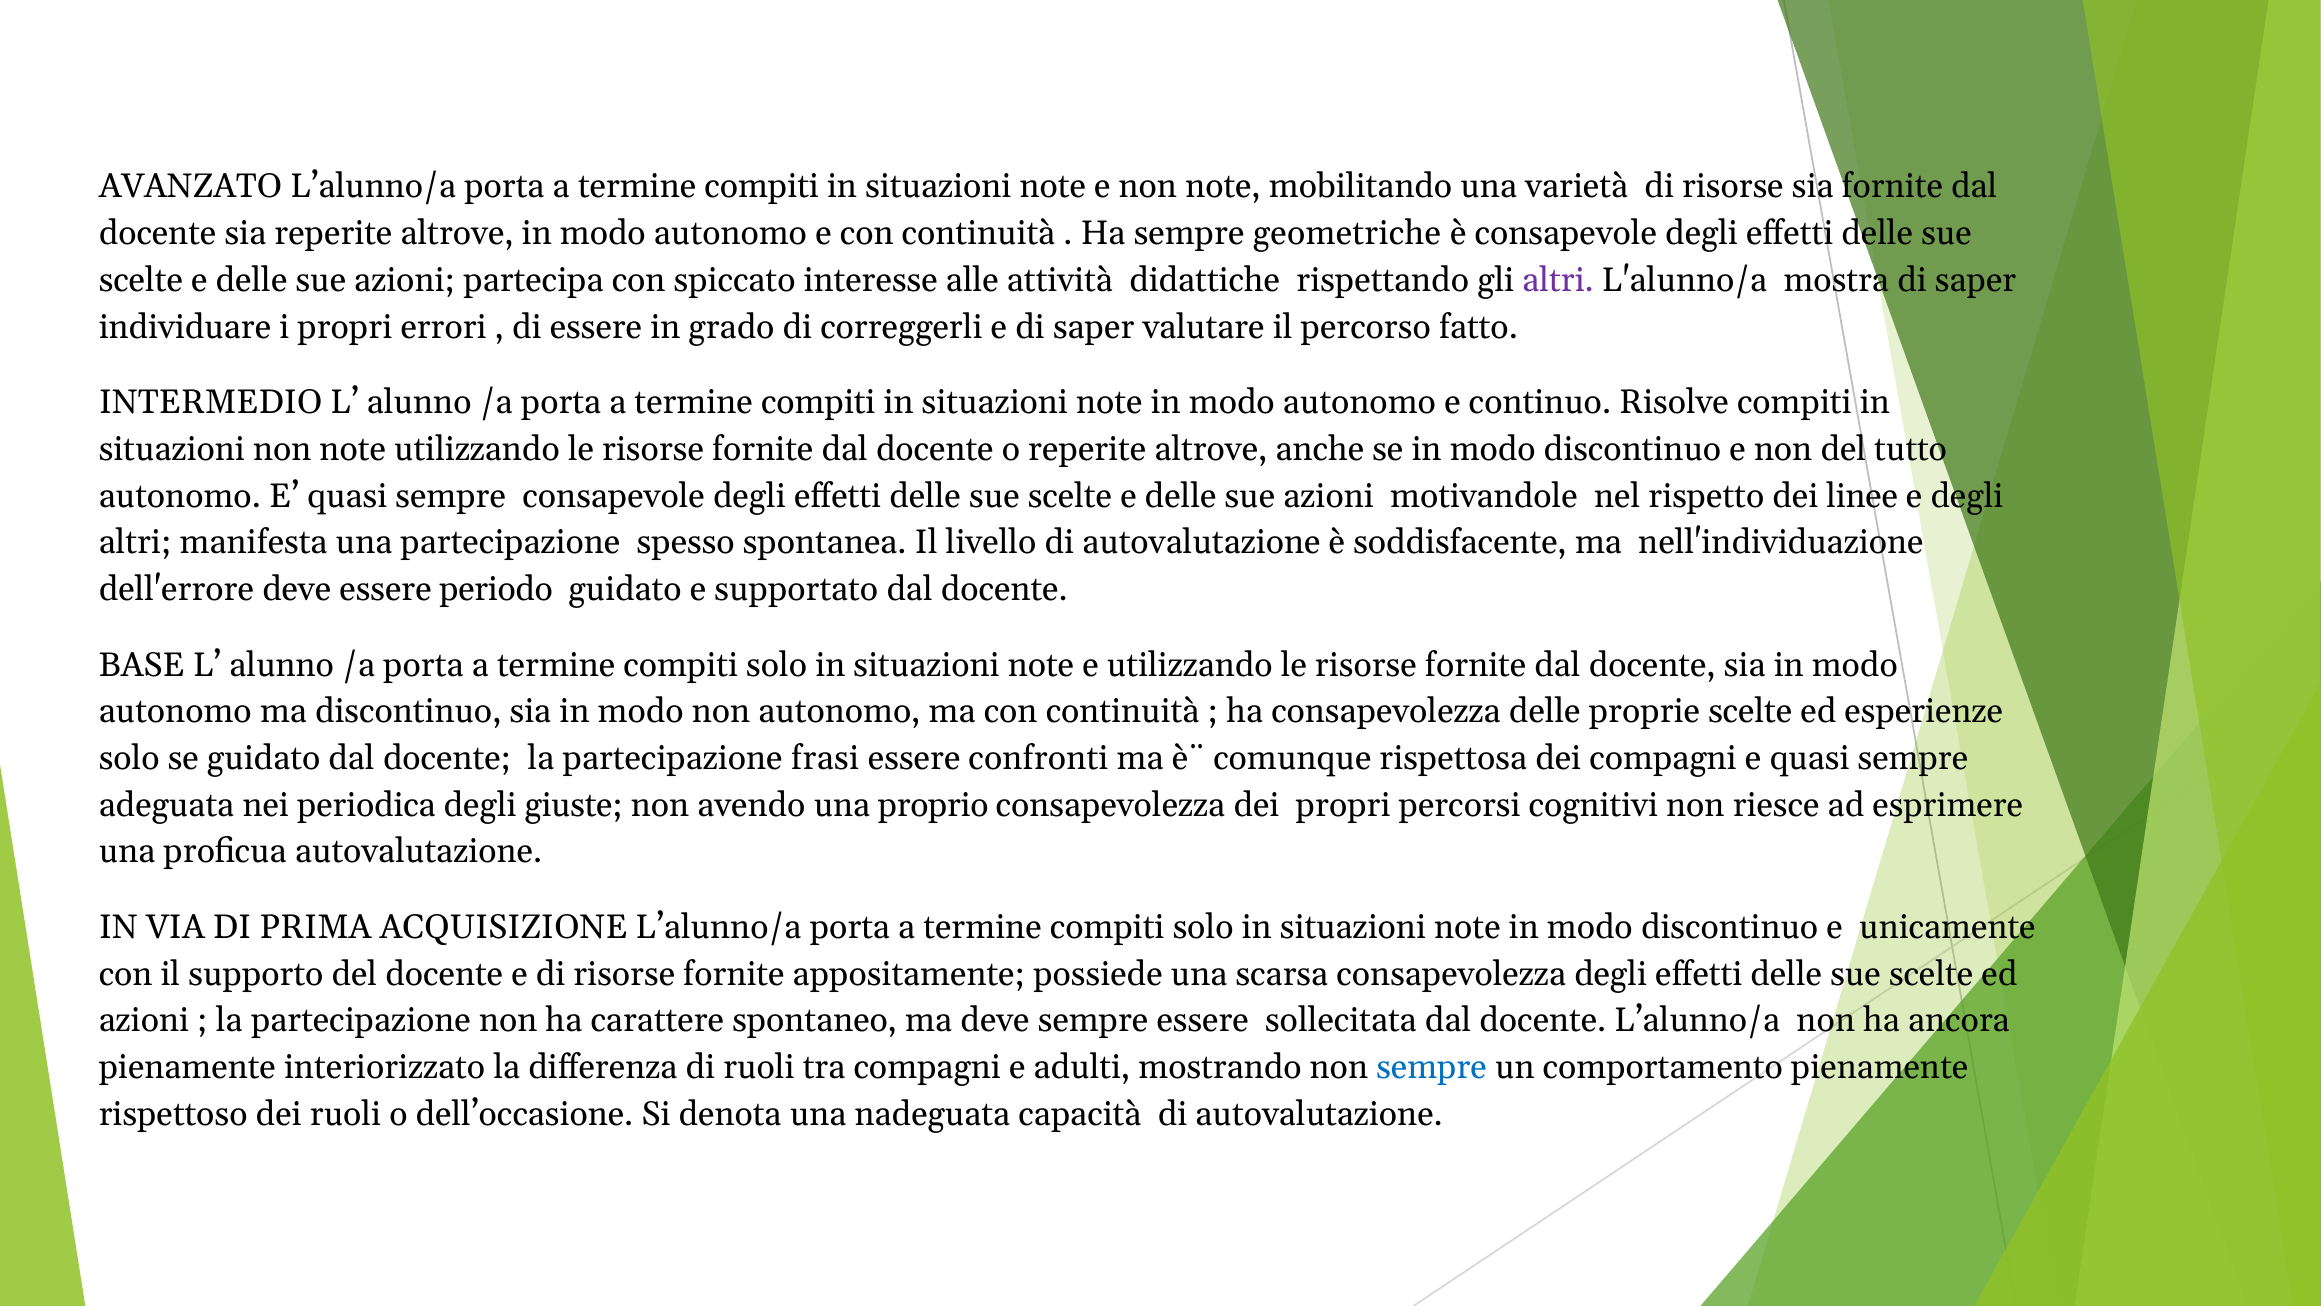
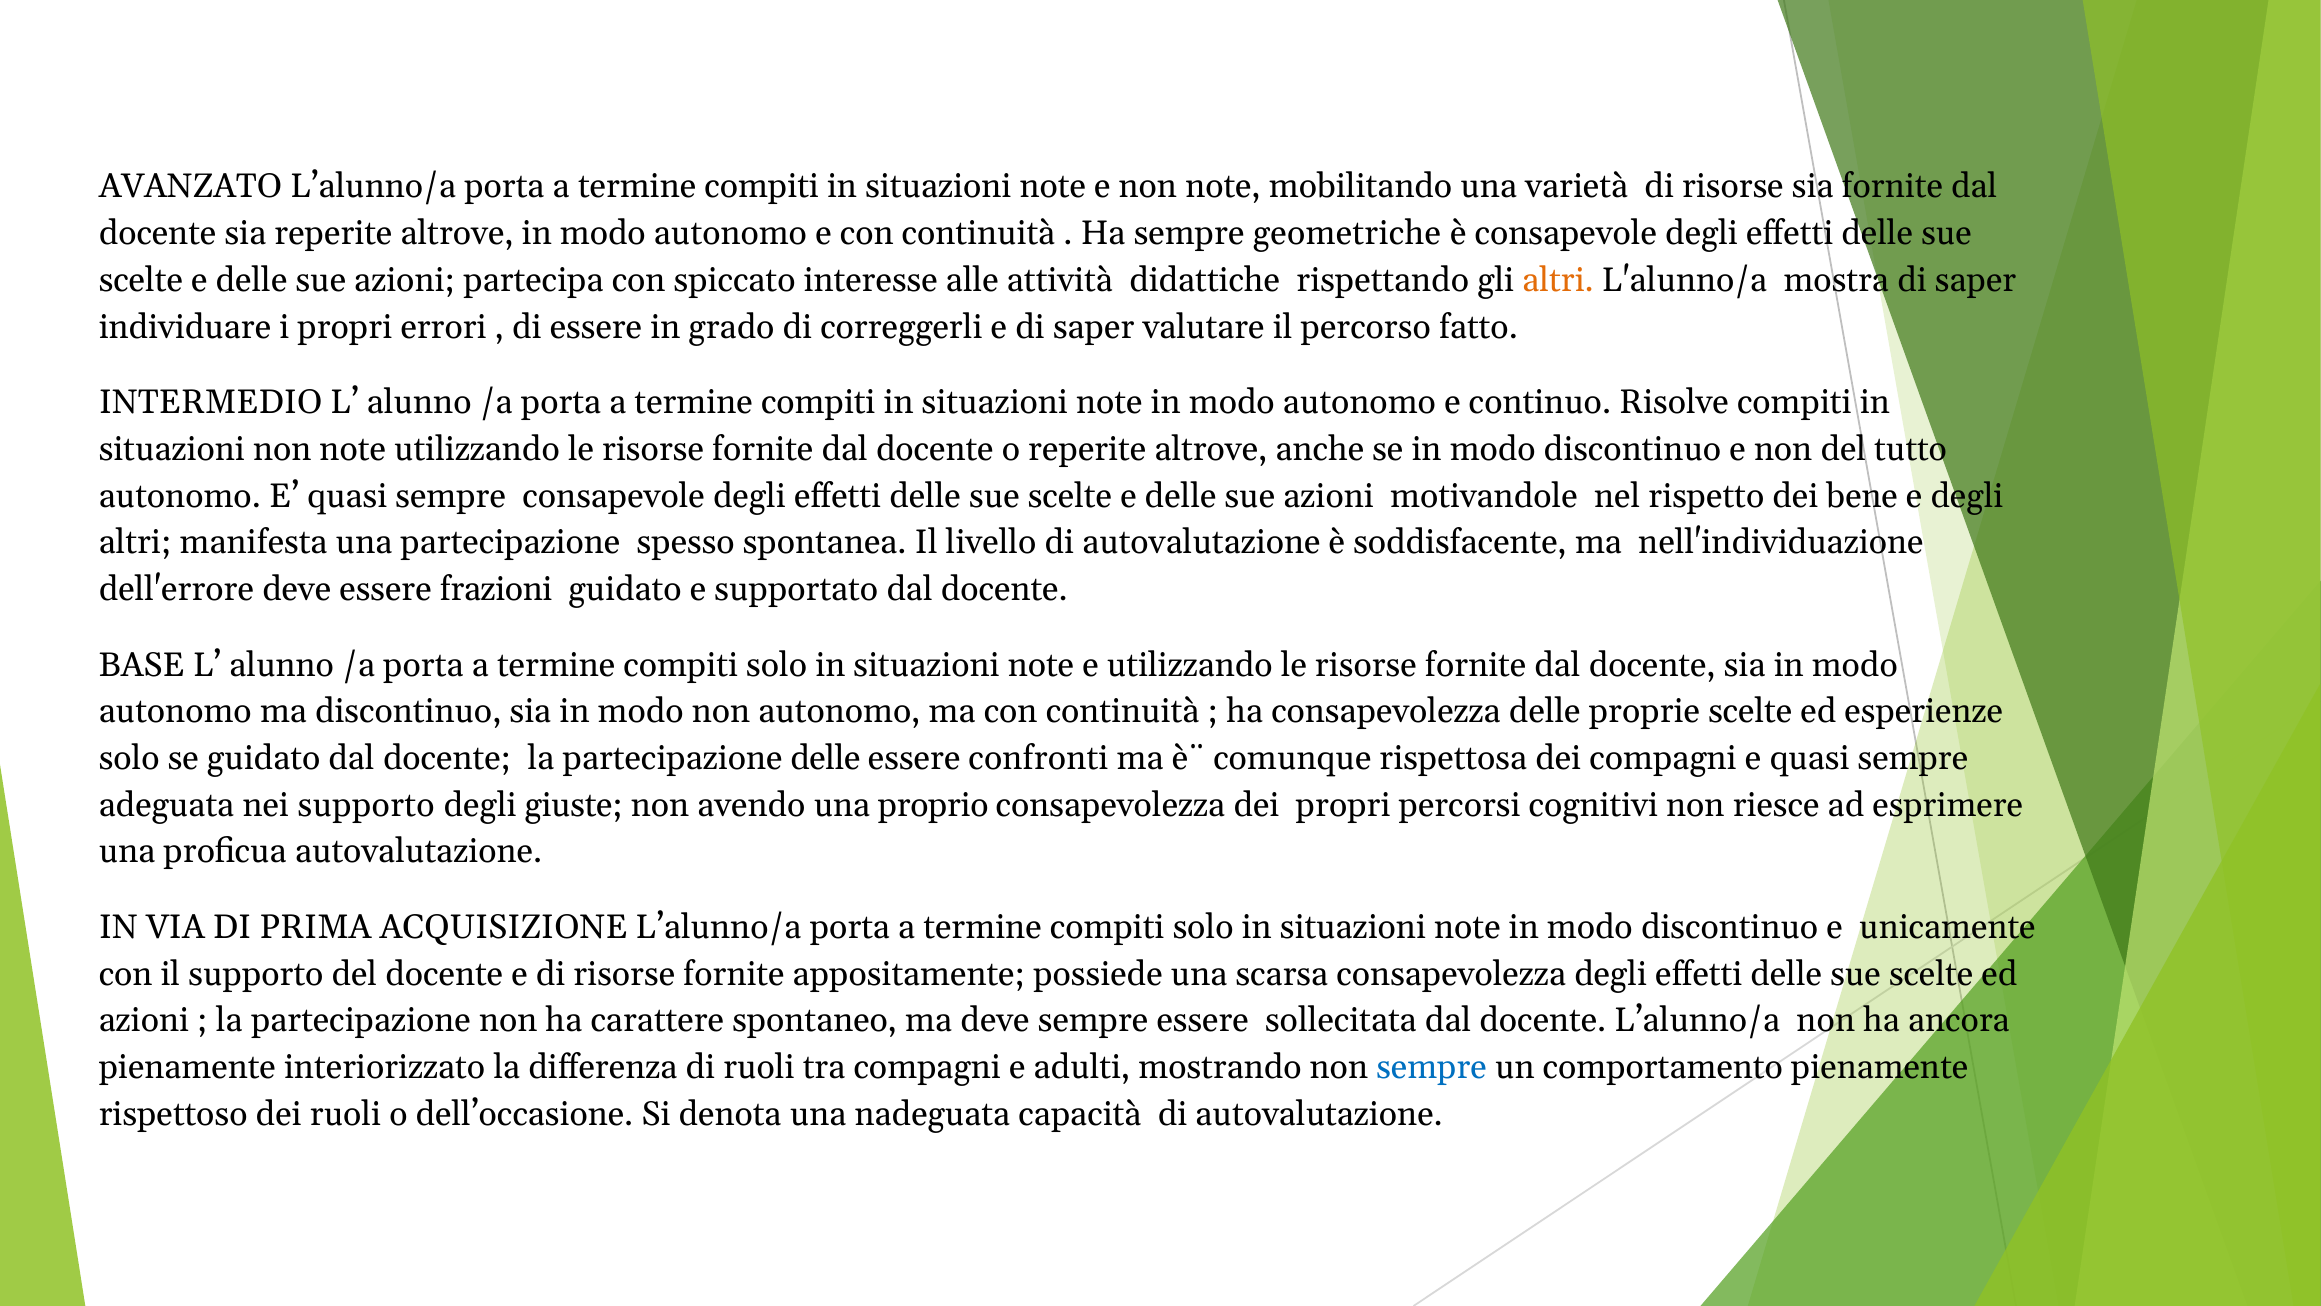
altri colour: purple -> orange (1558, 280)
linee: linee -> bene (1862, 496)
periodo: periodo -> frazioni (496, 589)
partecipazione frasi: frasi -> delle (825, 758)
nei periodica: periodica -> supporto (366, 805)
